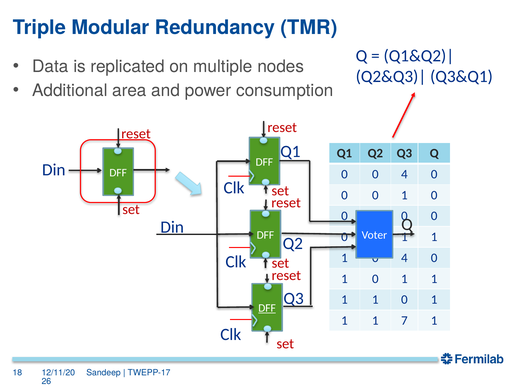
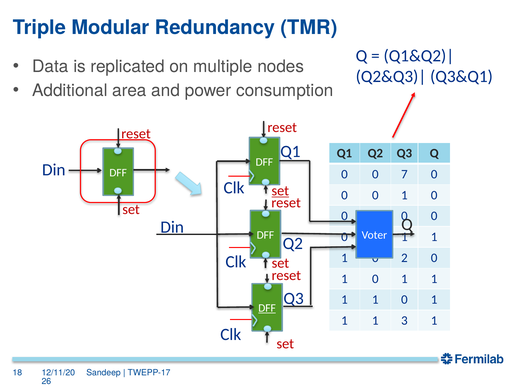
0 0 4: 4 -> 7 (404, 174)
set underline: none -> present (280, 191)
4: 4 -> 2 (404, 258)
7: 7 -> 3 (404, 321)
